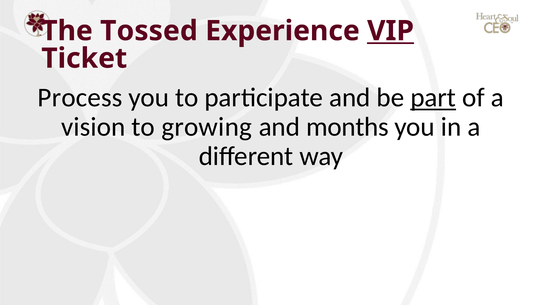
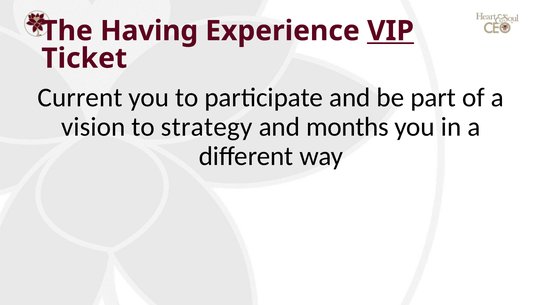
Tossed: Tossed -> Having (149, 31)
Process: Process -> Current (80, 98)
part underline: present -> none (433, 98)
growing: growing -> strategy (207, 127)
